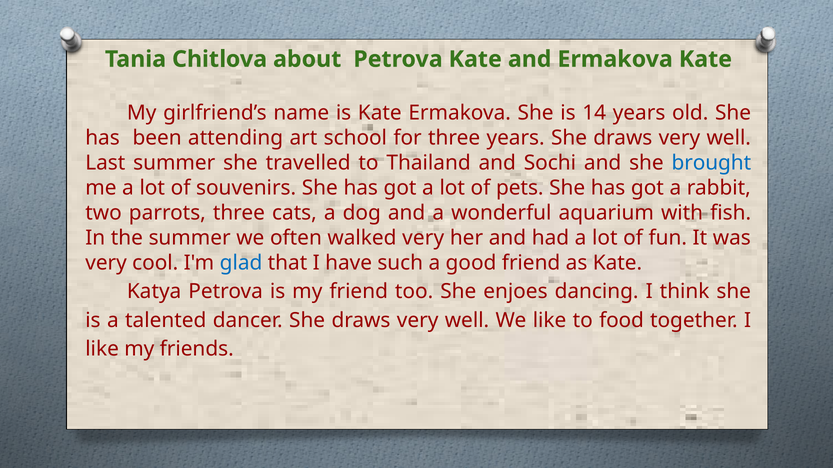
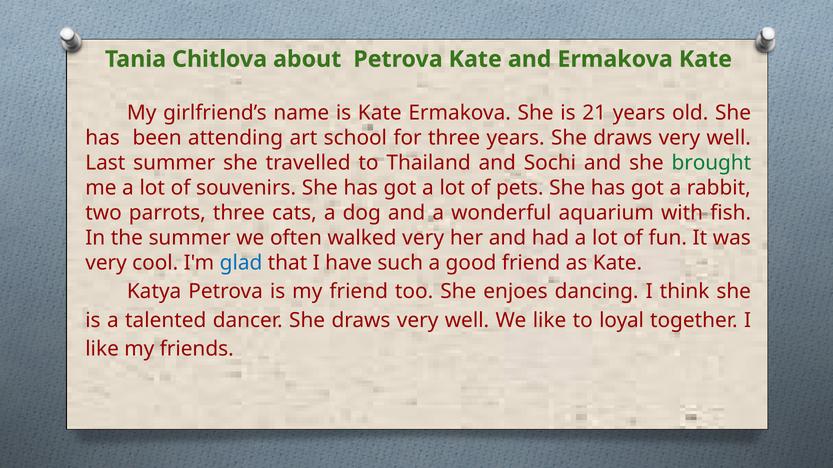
14: 14 -> 21 (594, 113)
brought colour: blue -> green (711, 163)
food: food -> loyal (622, 321)
